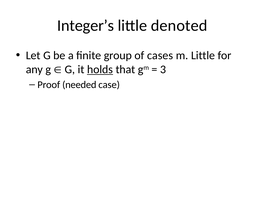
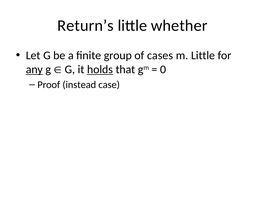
Integer’s: Integer’s -> Return’s (85, 26)
denoted: denoted -> whether (179, 26)
any underline: none -> present (34, 70)
3: 3 -> 0 (163, 70)
needed: needed -> instead (79, 85)
